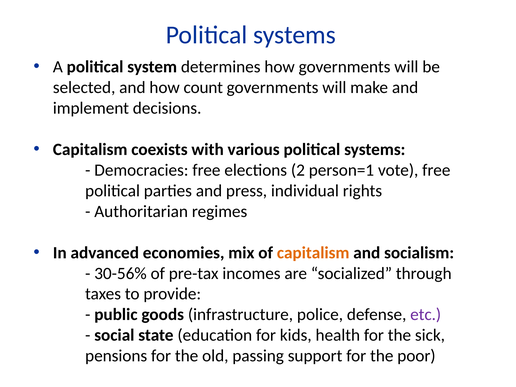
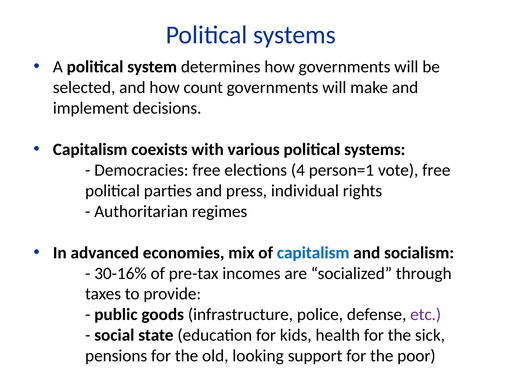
2: 2 -> 4 (298, 170)
capitalism colour: orange -> blue (313, 253)
30-56%: 30-56% -> 30-16% (120, 273)
passing: passing -> looking (258, 356)
